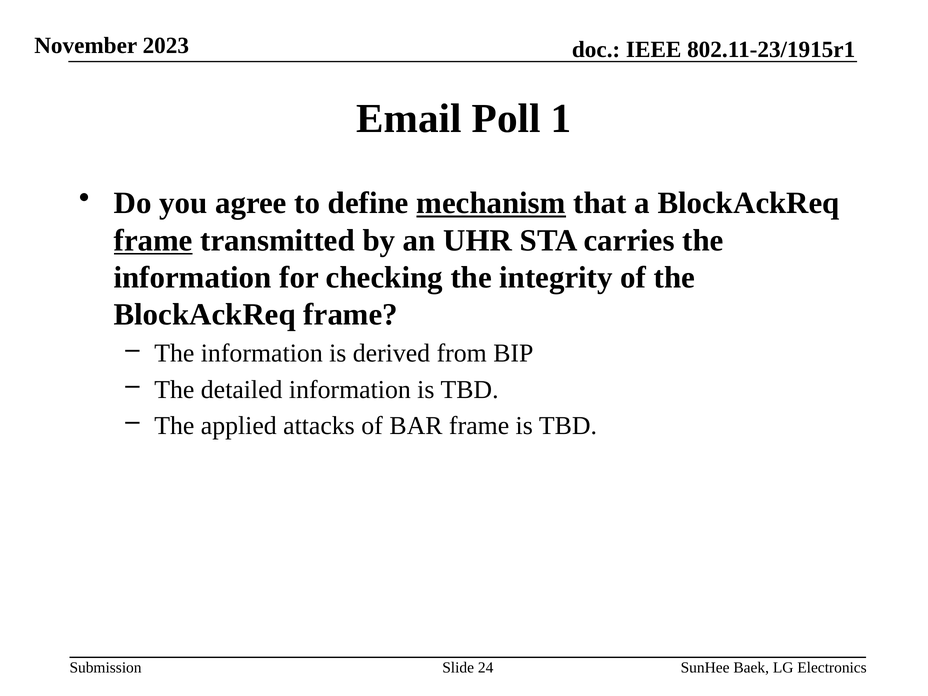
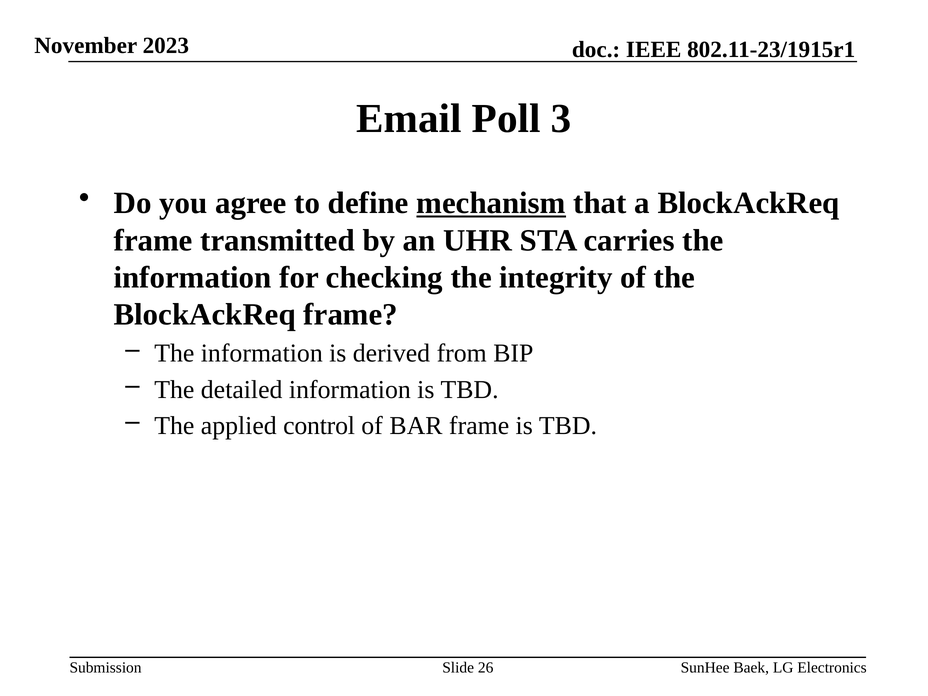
1: 1 -> 3 (561, 119)
frame underline: present -> none (153, 240)
attacks: attacks -> control (319, 426)
24: 24 -> 26 (486, 668)
